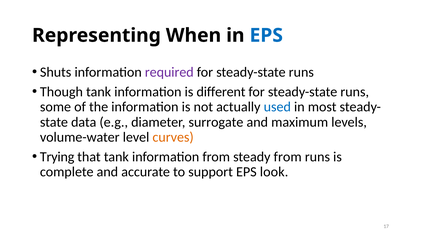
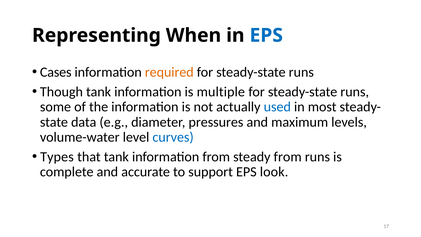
Shuts: Shuts -> Cases (56, 72)
required colour: purple -> orange (169, 72)
different: different -> multiple (221, 92)
surrogate: surrogate -> pressures (216, 122)
curves colour: orange -> blue (173, 137)
Trying: Trying -> Types (57, 157)
